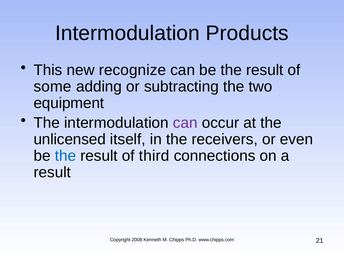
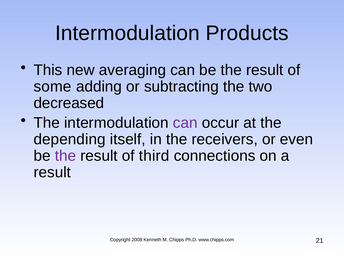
recognize: recognize -> averaging (133, 70)
equipment: equipment -> decreased (69, 103)
unlicensed: unlicensed -> depending (70, 139)
the colour: blue -> purple (65, 156)
